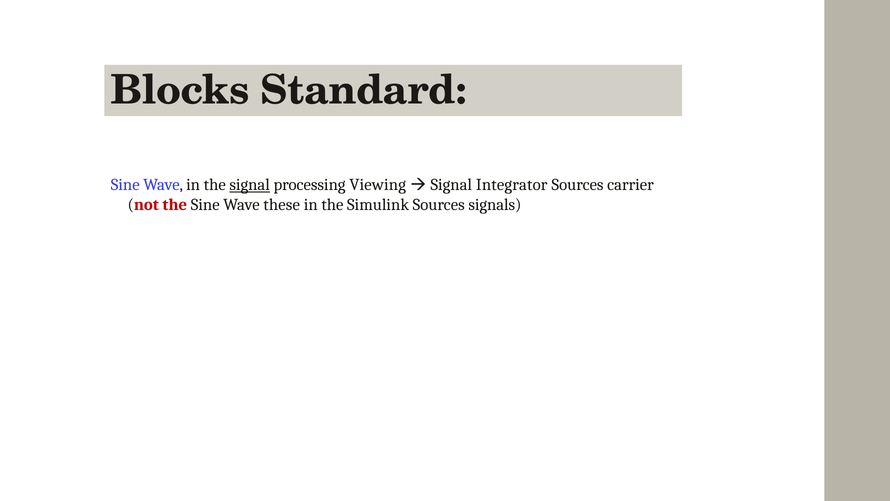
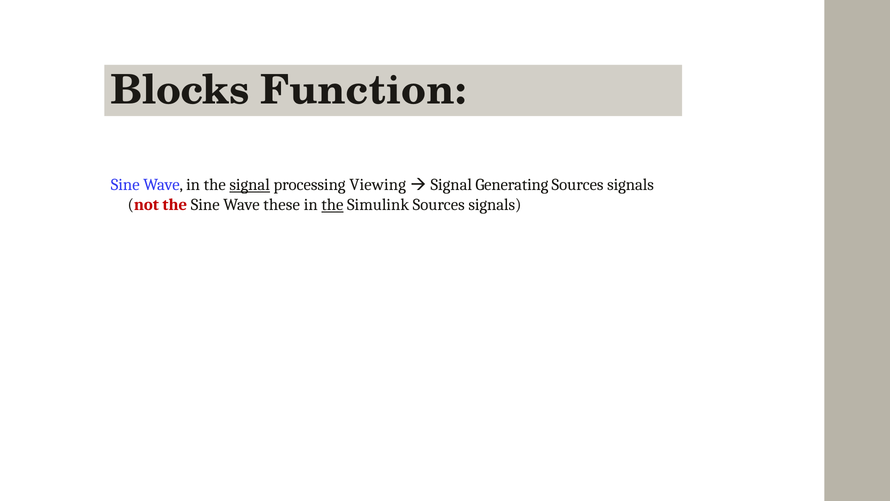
Standard: Standard -> Function (363, 90)
Integrator: Integrator -> Generating (512, 184)
carrier: carrier -> signals (631, 184)
the underline: none -> present (332, 204)
